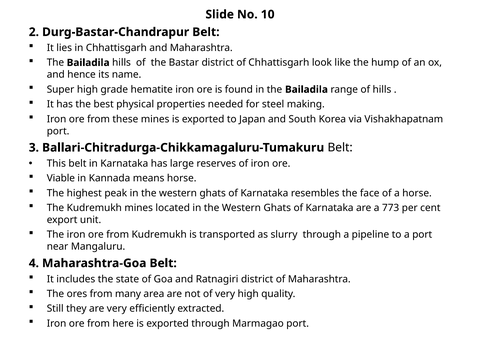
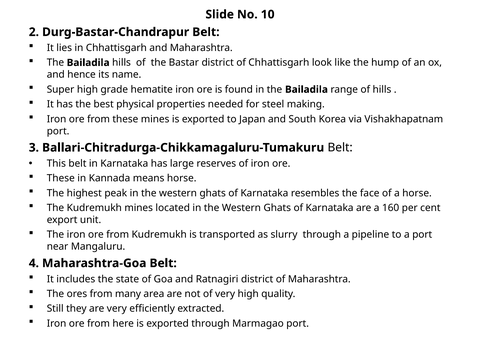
Viable: Viable -> These (61, 178)
773: 773 -> 160 (391, 208)
